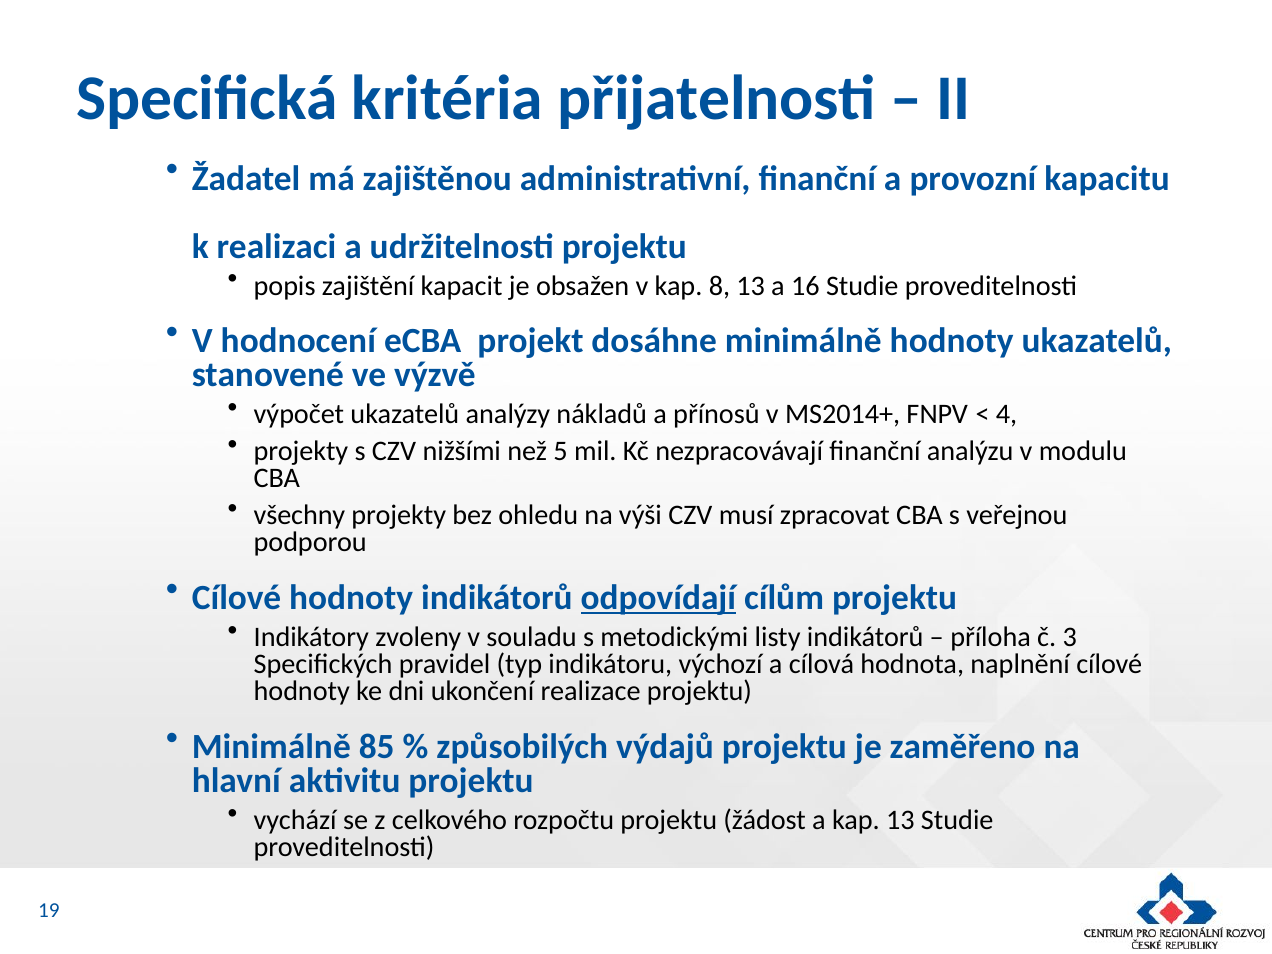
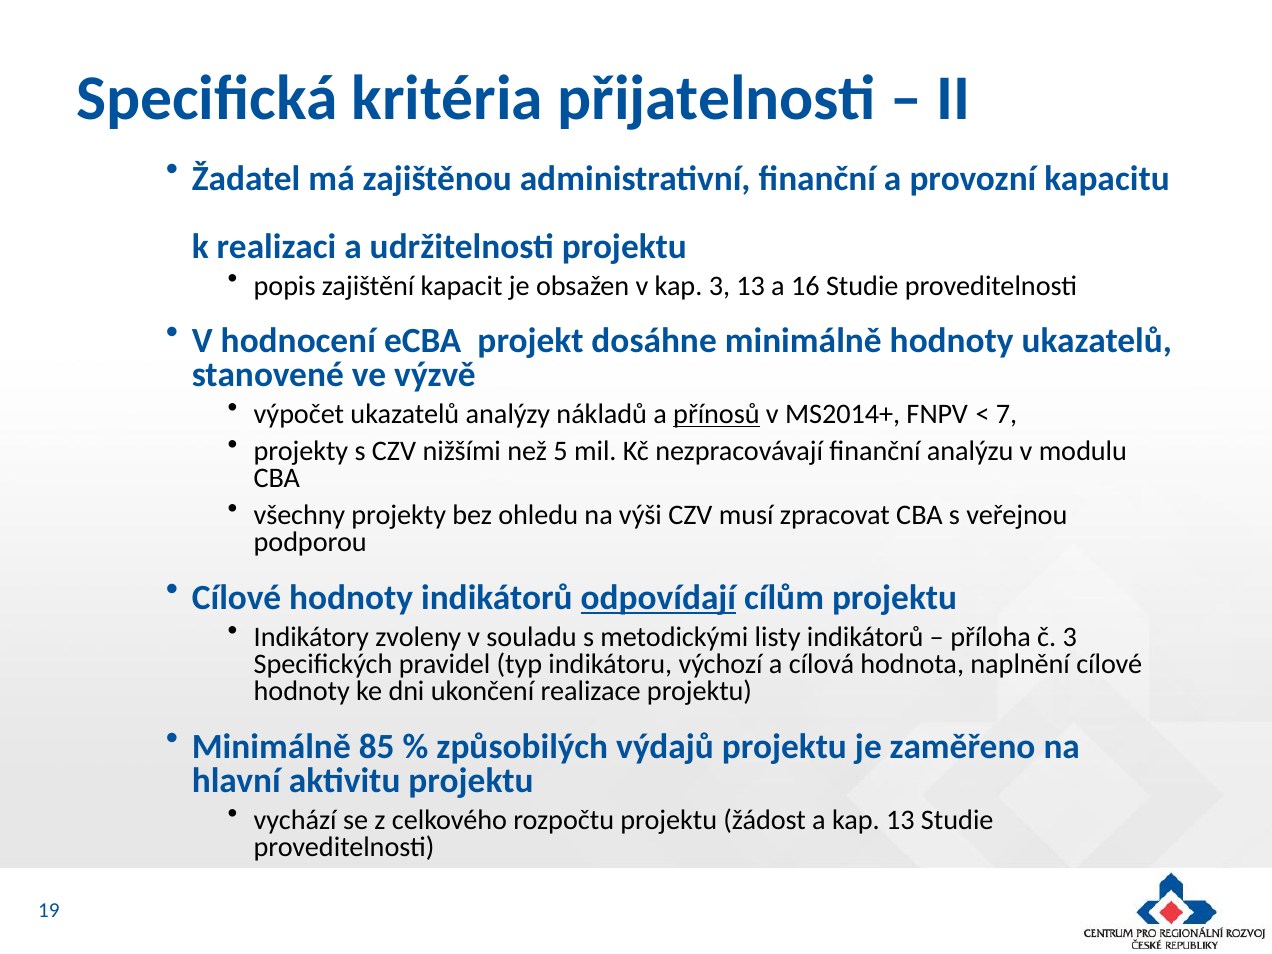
kap 8: 8 -> 3 (719, 286)
přínosů underline: none -> present (716, 414)
4: 4 -> 7 (1007, 414)
